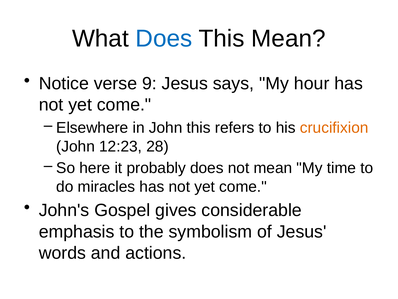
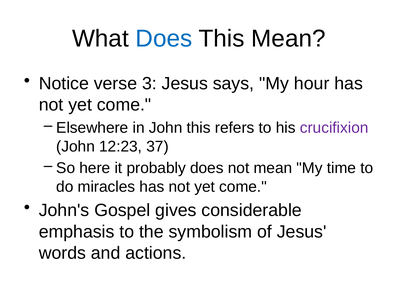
9: 9 -> 3 (149, 83)
crucifixion colour: orange -> purple (334, 128)
28: 28 -> 37 (157, 146)
